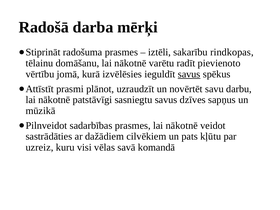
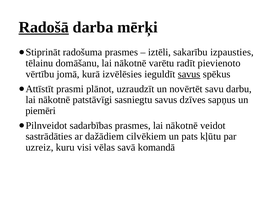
Radošā underline: none -> present (44, 27)
rindkopas: rindkopas -> izpausties (232, 52)
mūzikā: mūzikā -> piemēri (41, 111)
